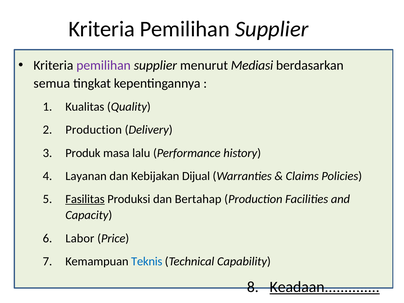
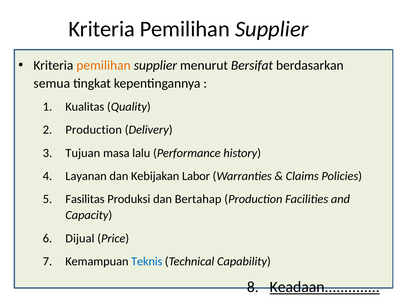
pemilihan colour: purple -> orange (104, 66)
Mediasi: Mediasi -> Bersifat (252, 66)
Produk: Produk -> Tujuan (83, 153)
Dijual: Dijual -> Labor (196, 176)
Fasilitas underline: present -> none (85, 199)
Labor: Labor -> Dijual (80, 238)
